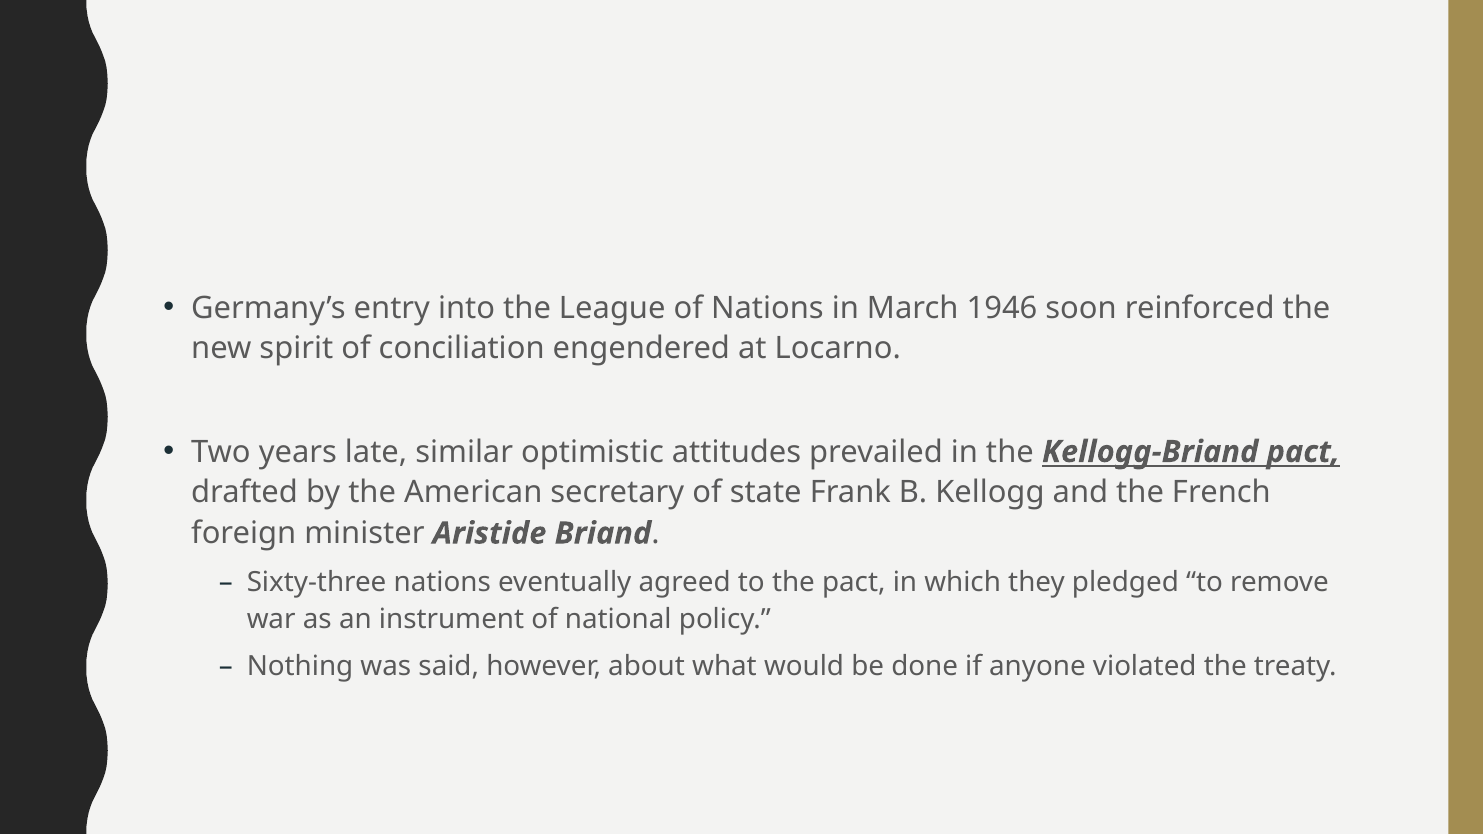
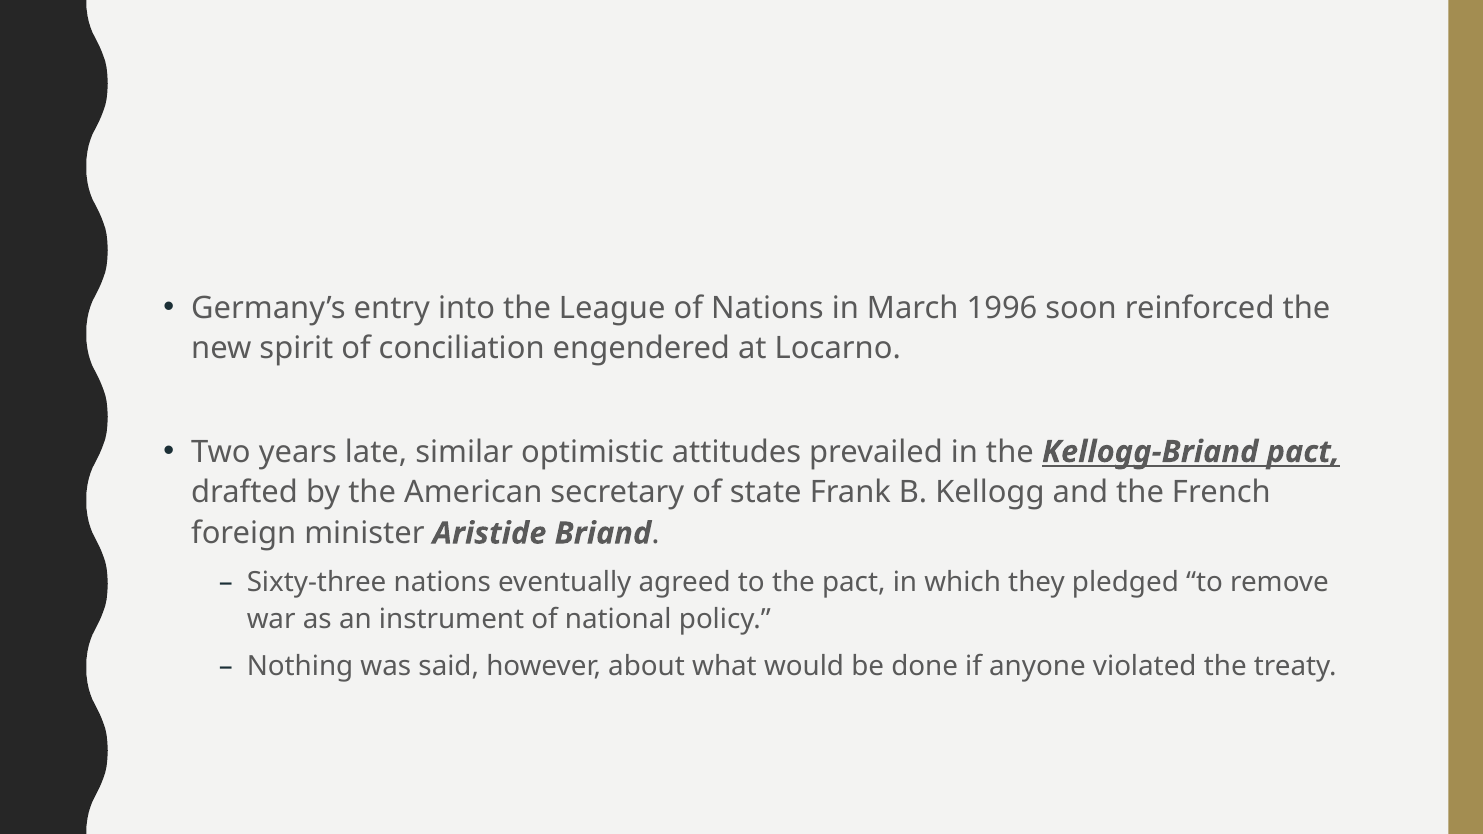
1946: 1946 -> 1996 (1002, 308)
